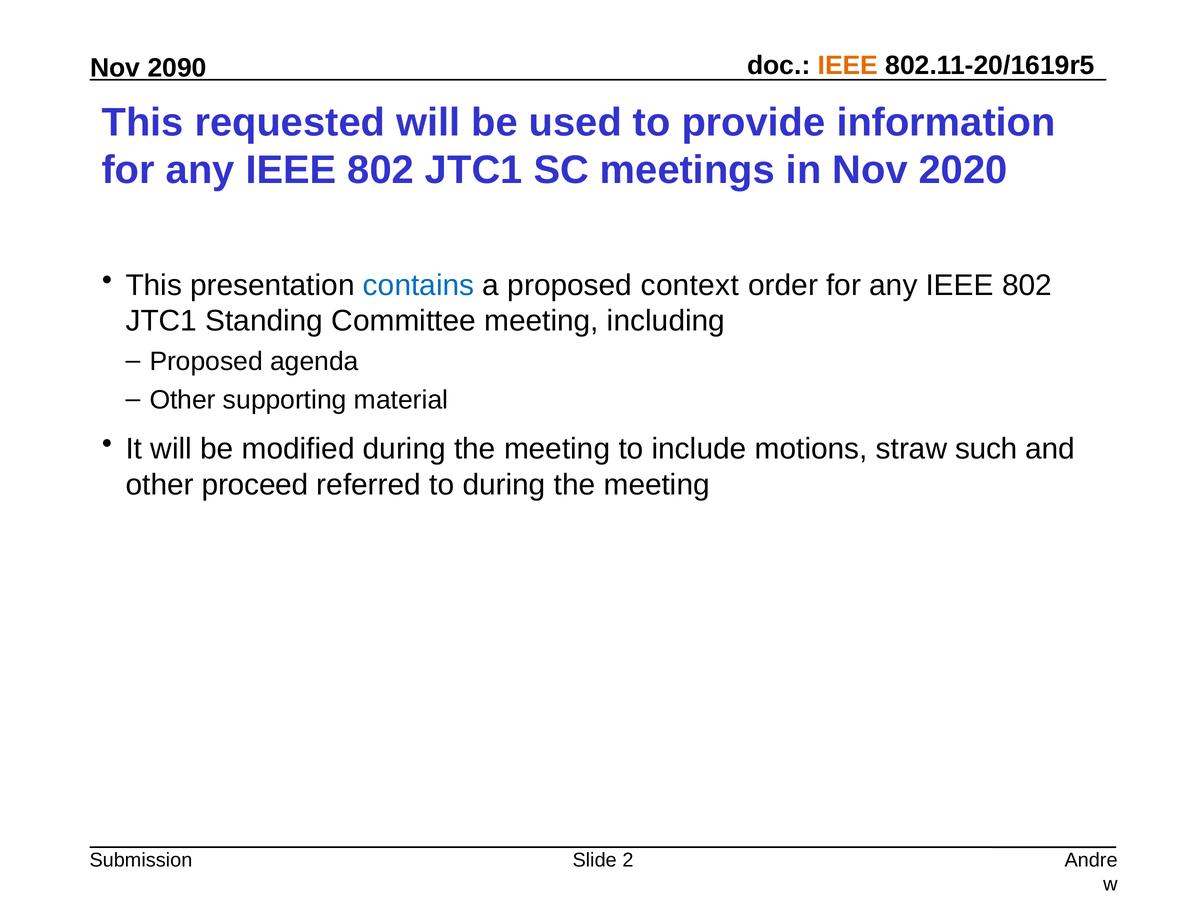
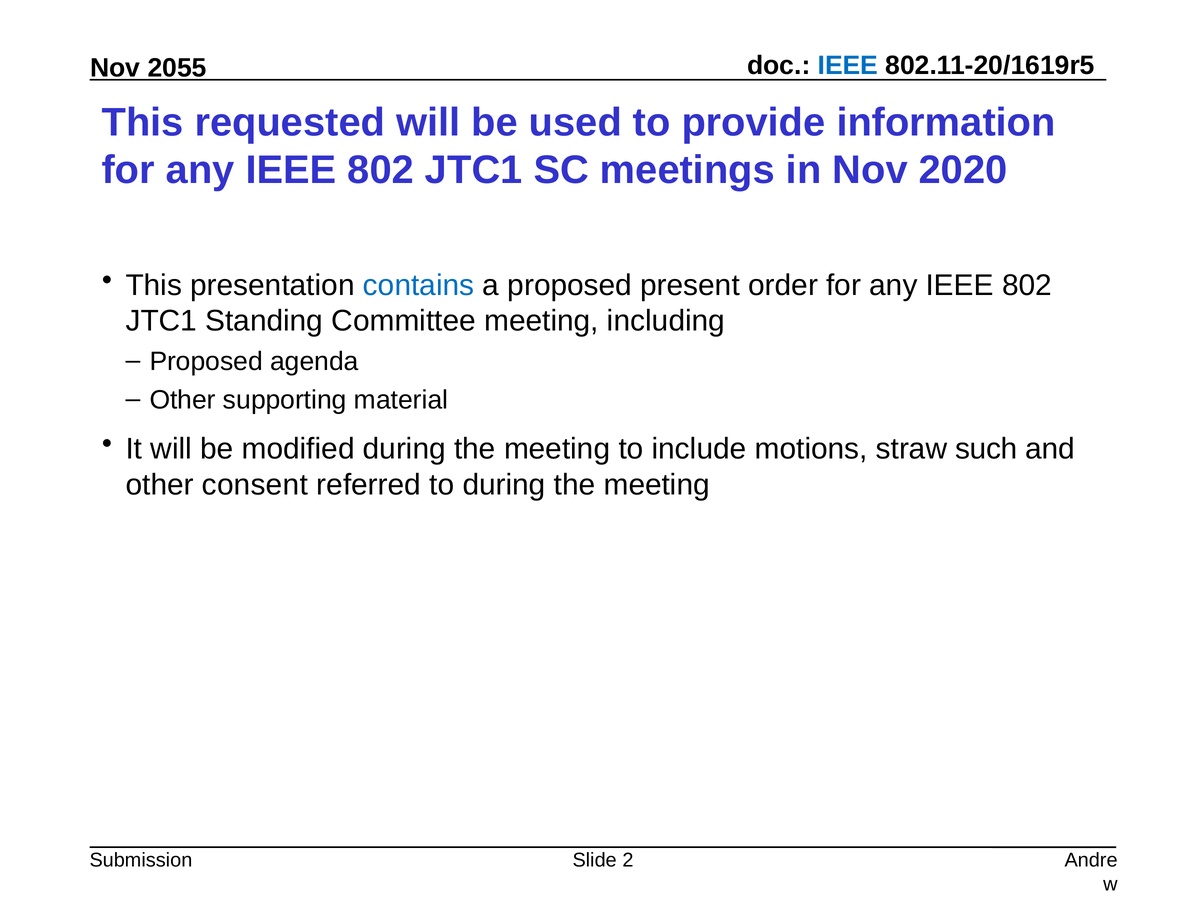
IEEE colour: orange -> blue (848, 66)
2090: 2090 -> 2055 (177, 68)
context: context -> present (690, 285)
proceed: proceed -> consent (255, 485)
